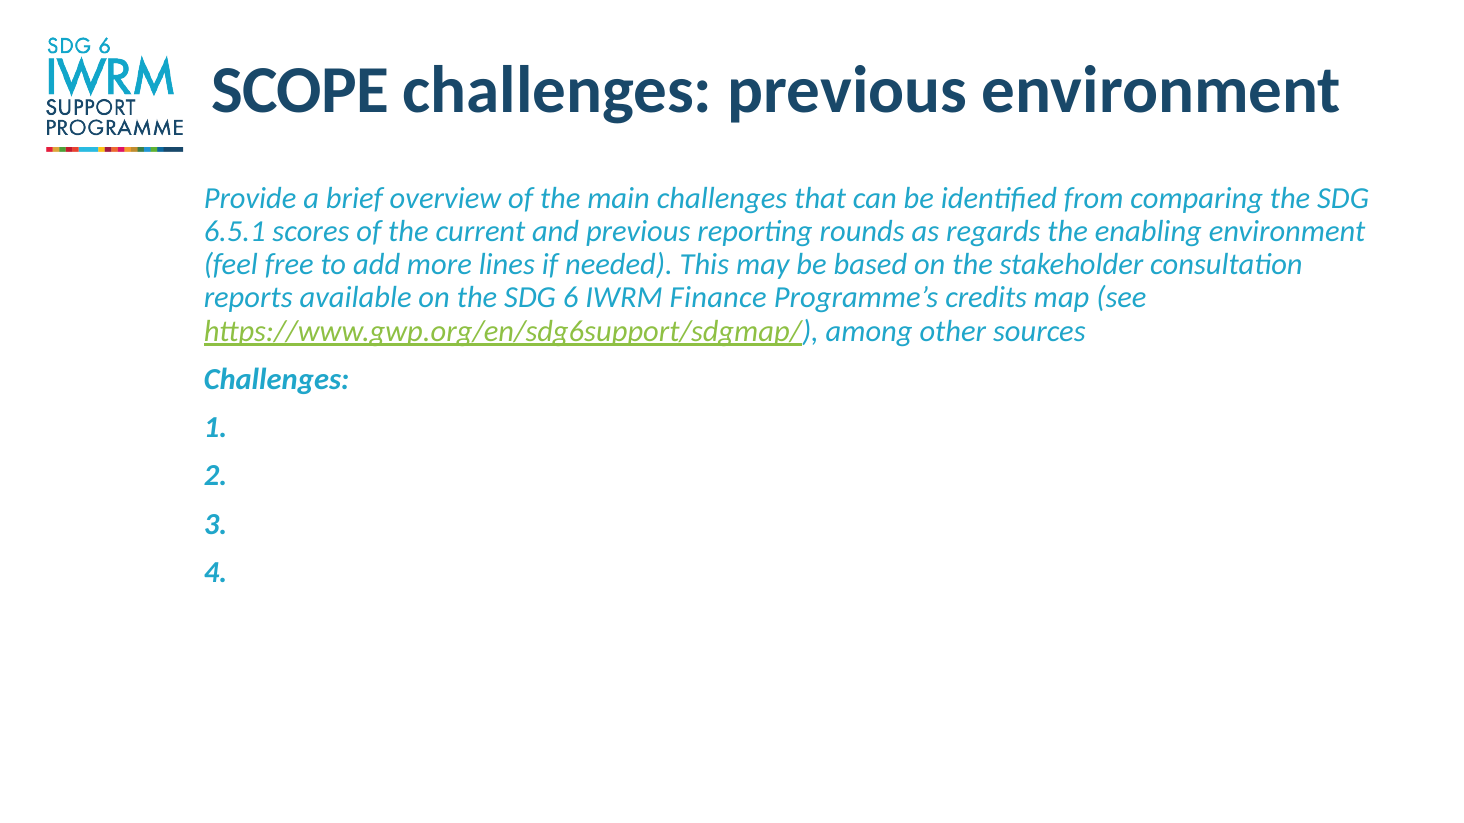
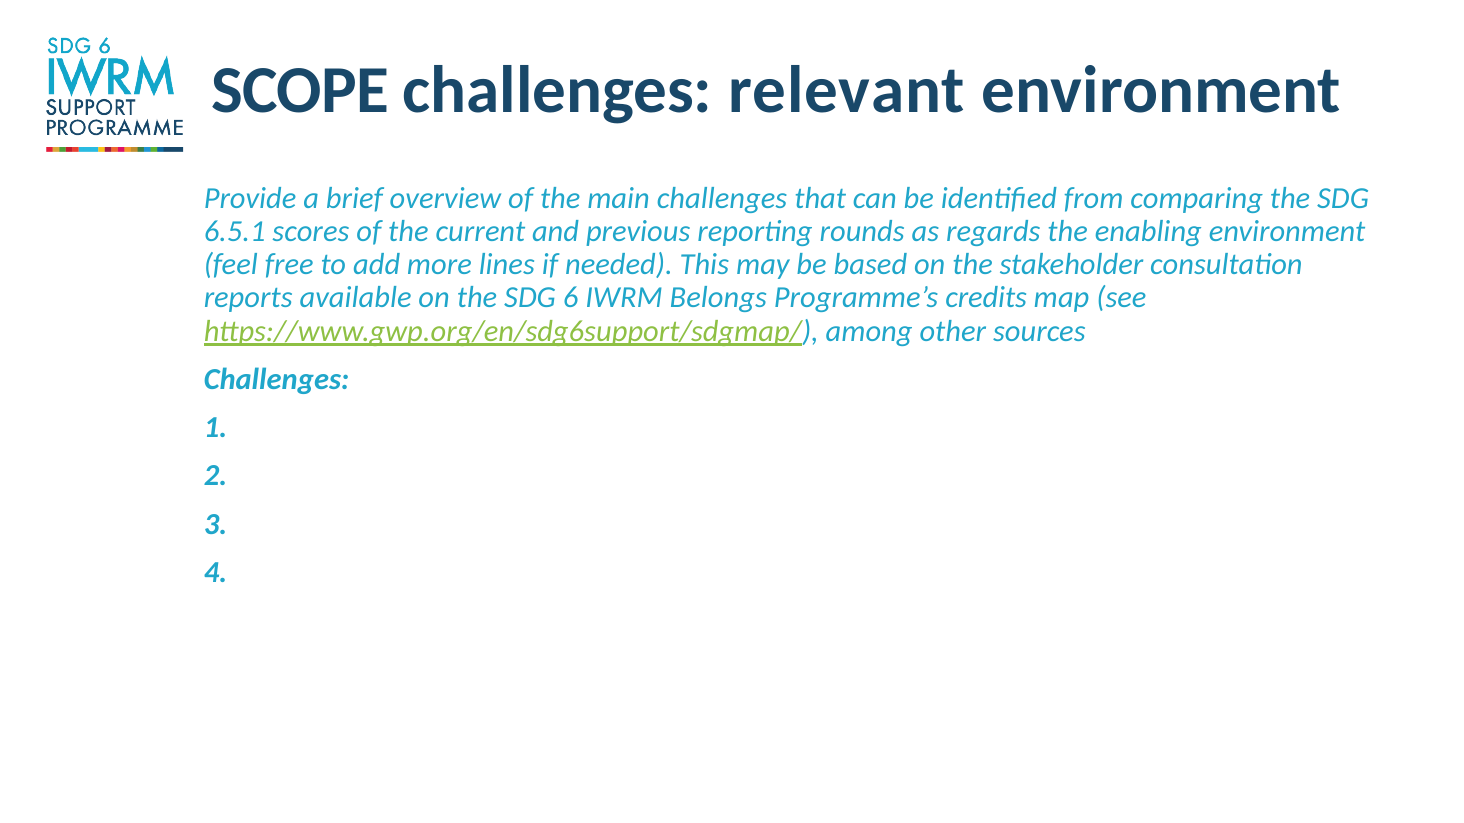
challenges previous: previous -> relevant (847, 91)
Finance: Finance -> Belongs (718, 298)
